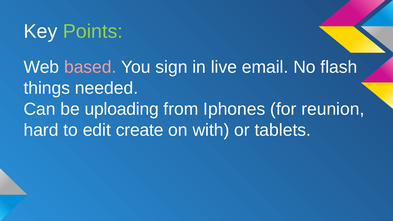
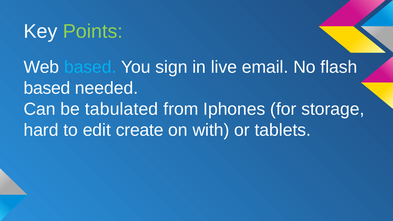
based colour: pink -> light blue (90, 67)
things: things -> based (47, 88)
uploading: uploading -> tabulated (122, 109)
reunion: reunion -> storage (333, 109)
